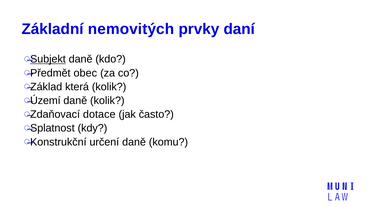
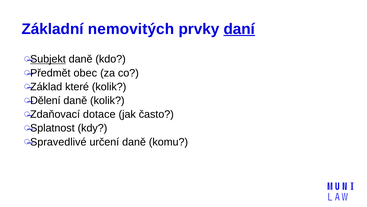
daní underline: none -> present (239, 29)
která: která -> které (77, 87)
Území: Území -> Dělení (45, 100)
Konstrukční: Konstrukční -> Spravedlivé (58, 142)
